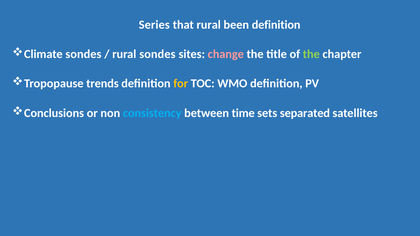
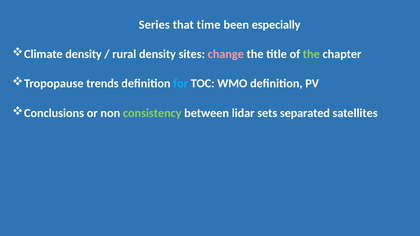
that rural: rural -> time (209, 25)
been definition: definition -> especially (276, 25)
Climate sondes: sondes -> density (84, 54)
rural sondes: sondes -> density (157, 54)
for colour: yellow -> light blue (181, 84)
consistency colour: light blue -> light green (152, 113)
time: time -> lidar (243, 113)
